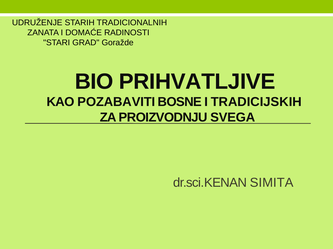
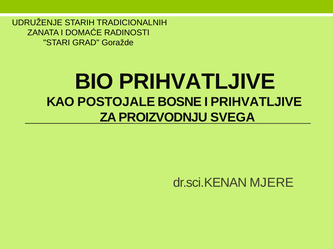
POZABAVITI: POZABAVITI -> POSTOJALE (116, 102)
I TRADICIJSKIH: TRADICIJSKIH -> PRIHVATLJIVE (256, 102)
SIMITA: SIMITA -> MJERE (272, 183)
